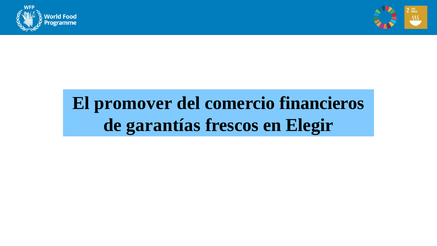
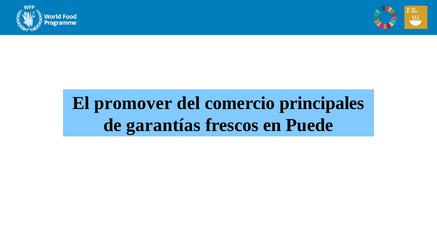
financieros: financieros -> principales (322, 103)
Elegir: Elegir -> Puede (310, 125)
